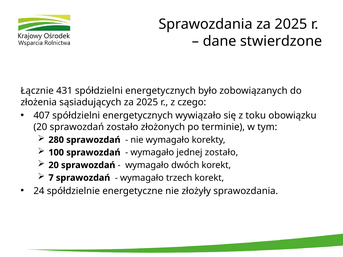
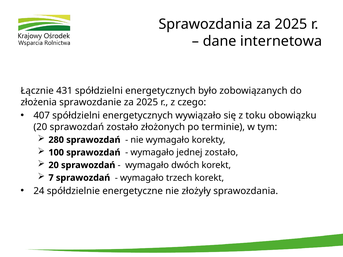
stwierdzone: stwierdzone -> internetowa (281, 41)
sąsiadujących: sąsiadujących -> sprawozdanie (90, 102)
